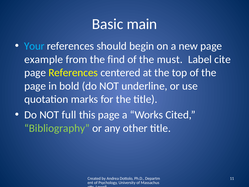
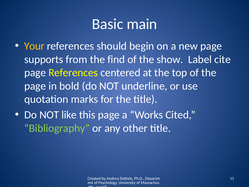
Your colour: light blue -> yellow (34, 46)
example: example -> supports (44, 59)
must: must -> show (170, 59)
full: full -> like (69, 115)
